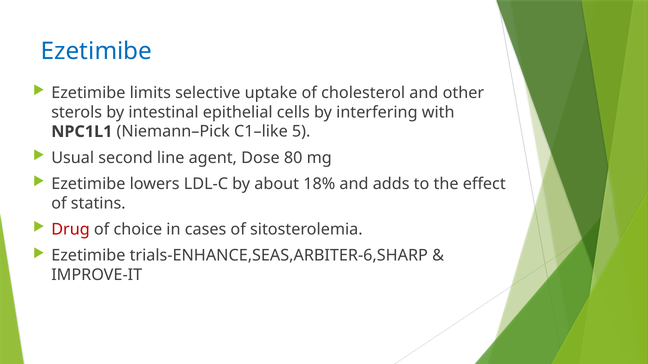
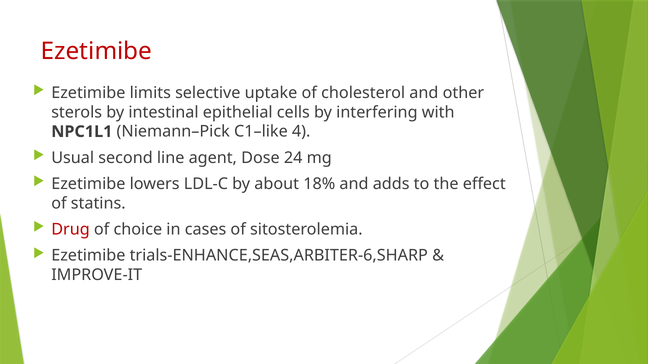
Ezetimibe colour: blue -> red (96, 51)
5: 5 -> 4 (301, 132)
80: 80 -> 24 (293, 158)
